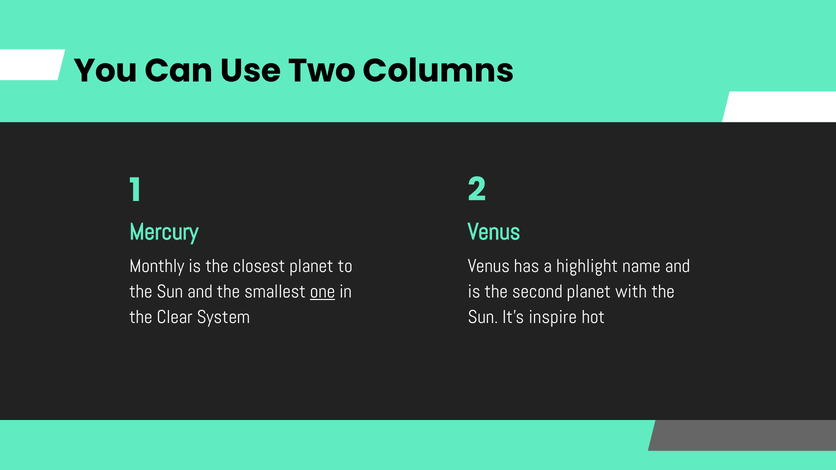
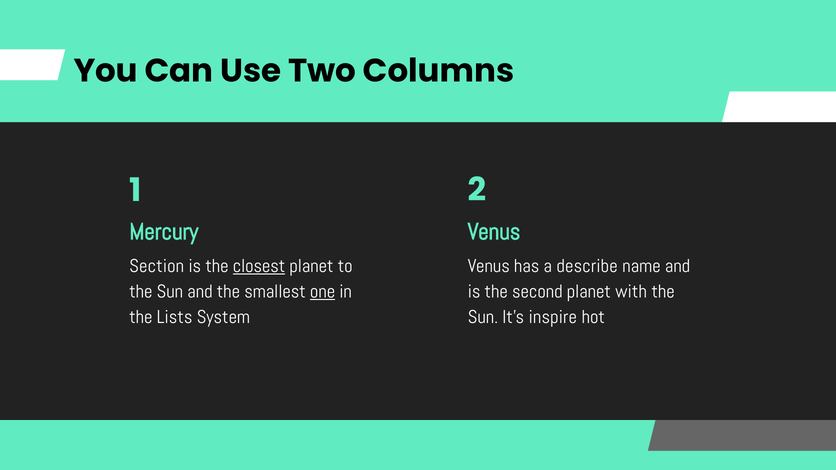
Monthly: Monthly -> Section (157, 266)
closest underline: none -> present (259, 266)
highlight: highlight -> describe (587, 266)
Clear: Clear -> Lists (175, 317)
